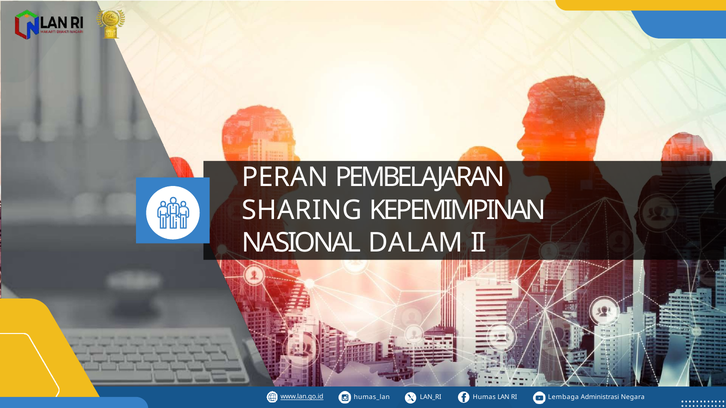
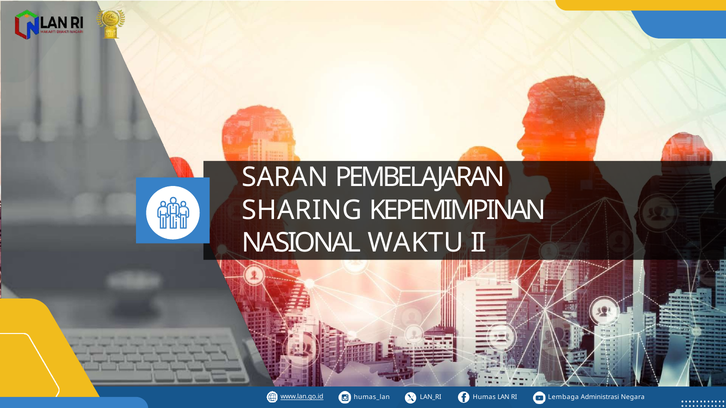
PERAN: PERAN -> SARAN (285, 178)
DALAM: DALAM -> WAKTU (416, 243)
